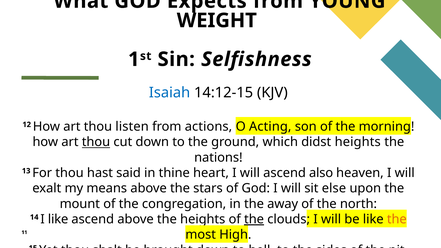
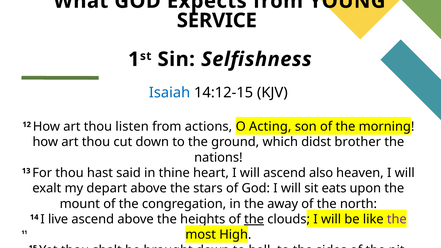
WEIGHT: WEIGHT -> SERVICE (217, 21)
thou underline: present -> none (96, 142)
didst heights: heights -> brother (358, 142)
means: means -> depart (107, 188)
else: else -> eats (334, 188)
I like: like -> live (58, 219)
the colour: orange -> purple (397, 219)
